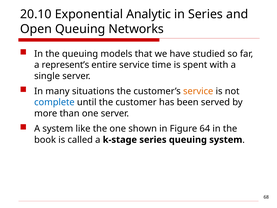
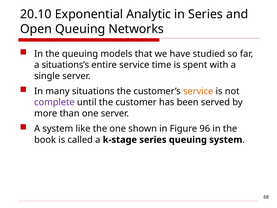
represent’s: represent’s -> situations’s (65, 65)
complete colour: blue -> purple (54, 102)
64: 64 -> 96 (205, 129)
